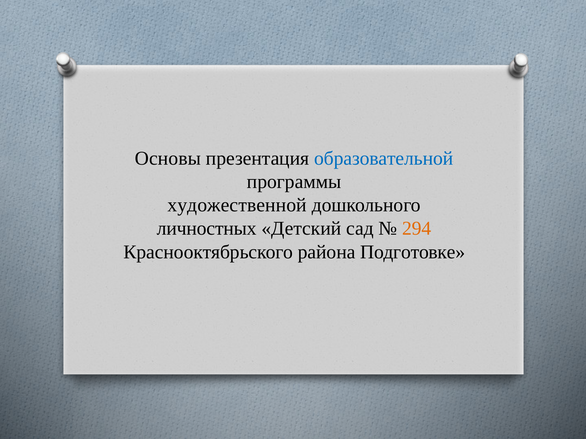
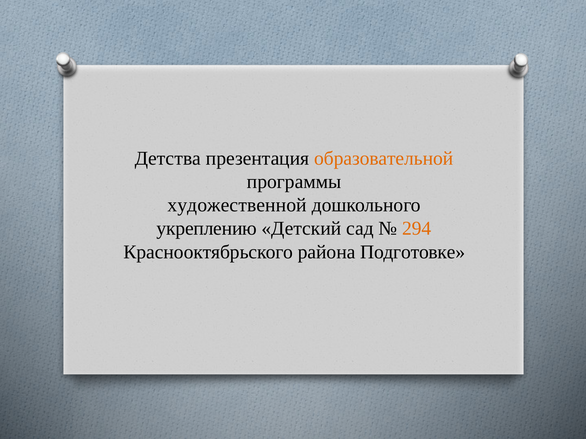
Основы: Основы -> Детства (168, 158)
образовательной colour: blue -> orange (384, 158)
личностных: личностных -> укреплению (207, 229)
